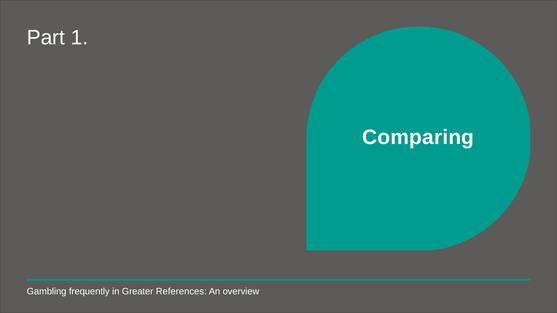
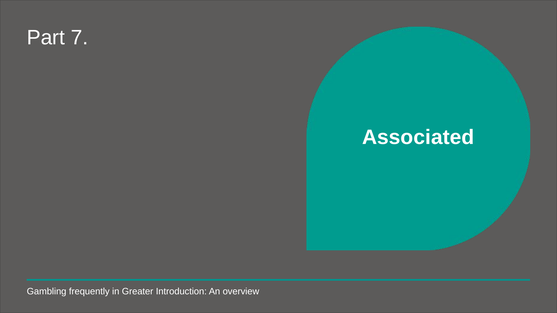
1: 1 -> 7 (80, 38)
Comparing: Comparing -> Associated (418, 137)
References: References -> Introduction (181, 292)
